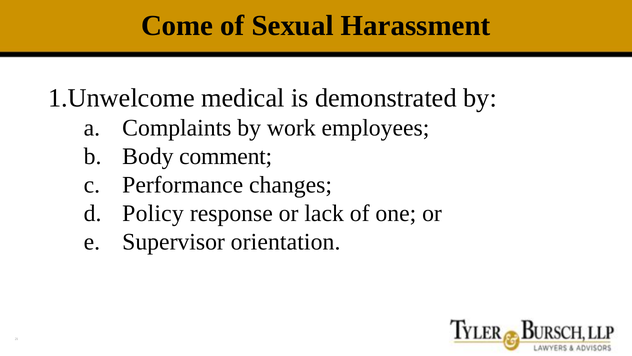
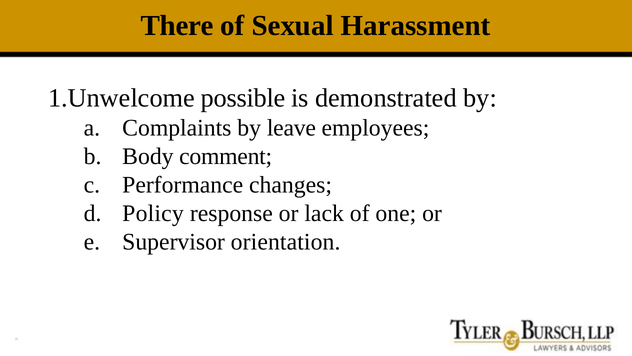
Come: Come -> There (177, 26)
medical: medical -> possible (243, 98)
work: work -> leave (291, 128)
